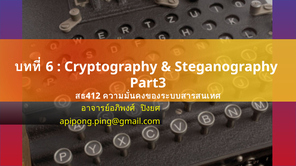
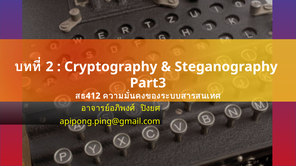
6: 6 -> 2 (50, 67)
